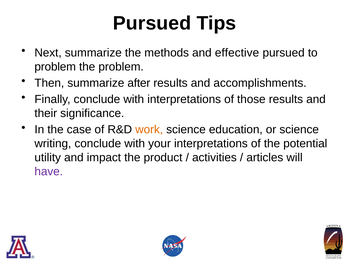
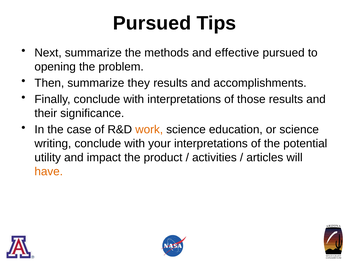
problem: problem -> opening (55, 67)
after: after -> they (139, 83)
have colour: purple -> orange (49, 171)
